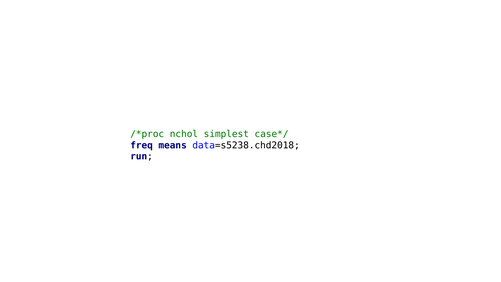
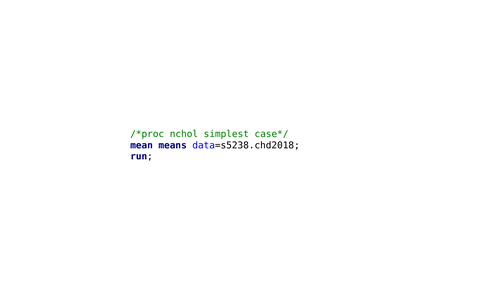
freq: freq -> mean (142, 145)
